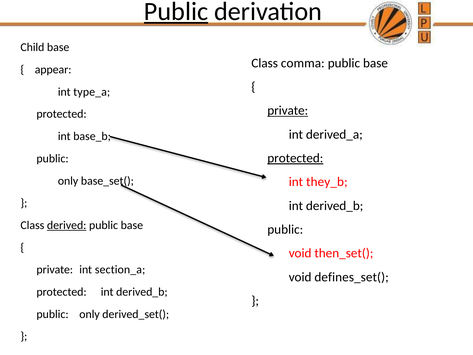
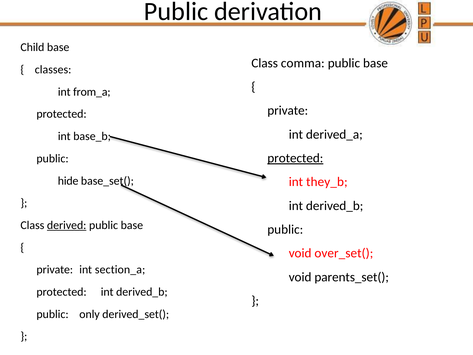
Public underline: present -> none (176, 12)
appear: appear -> classes (53, 70)
type_a: type_a -> from_a (92, 92)
private underline: present -> none (288, 111)
only: only -> hide (68, 181)
then_set(: then_set( -> over_set( (344, 253)
defines_set(: defines_set( -> parents_set( (352, 277)
